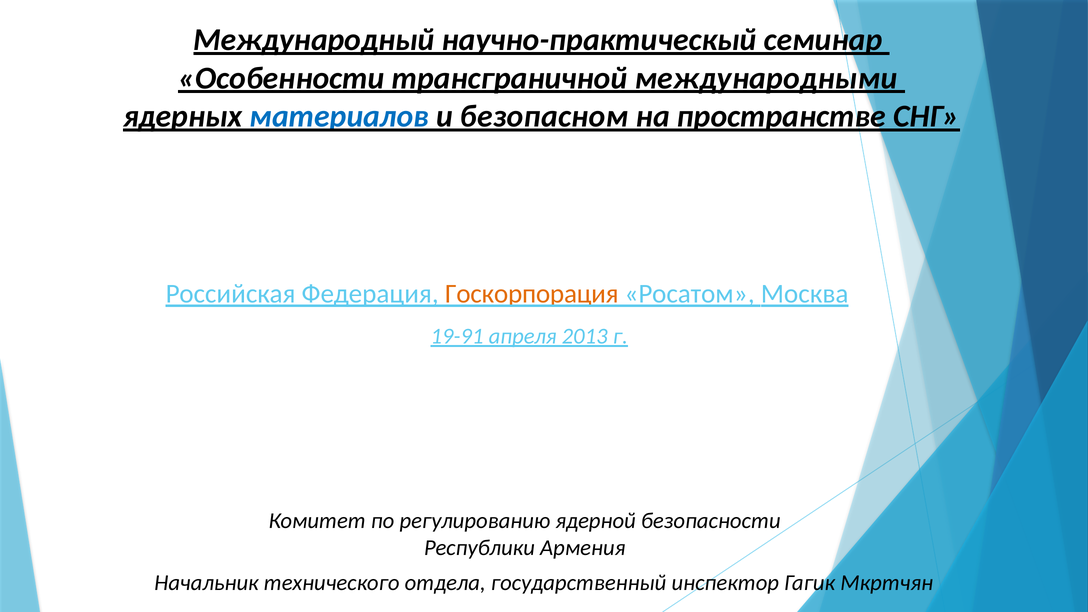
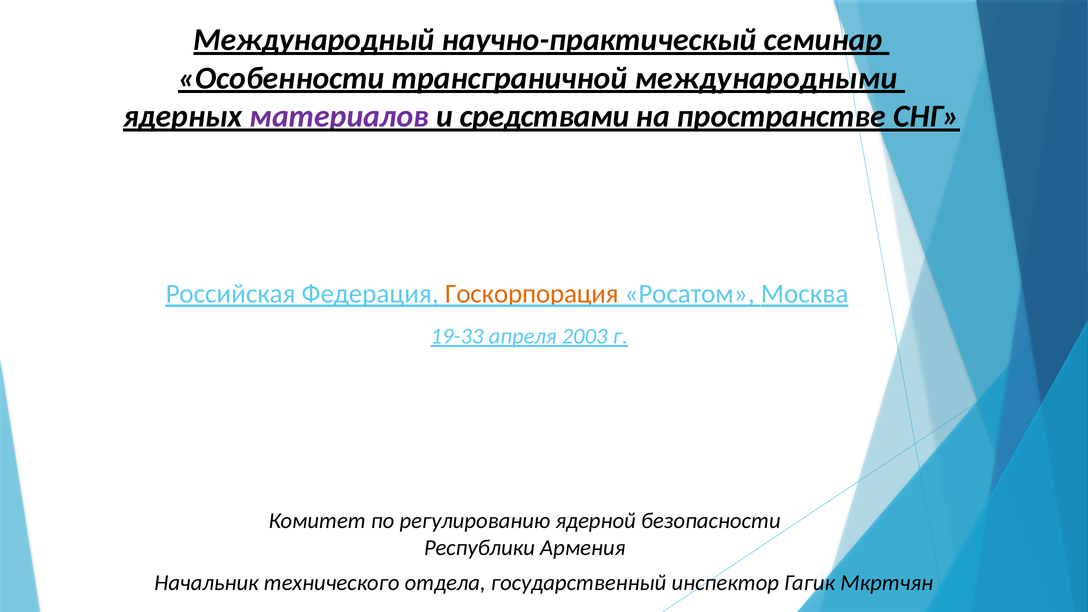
материалов colour: blue -> purple (339, 116)
безопасном: безопасном -> средствами (545, 116)
19-91: 19-91 -> 19-33 (457, 336)
2013: 2013 -> 2003 (585, 336)
